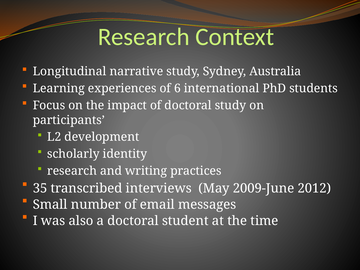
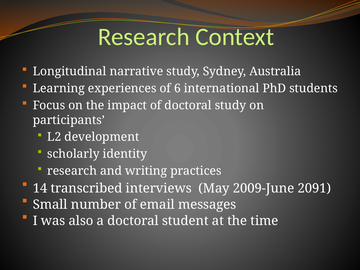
35: 35 -> 14 (40, 188)
2012: 2012 -> 2091 (314, 188)
